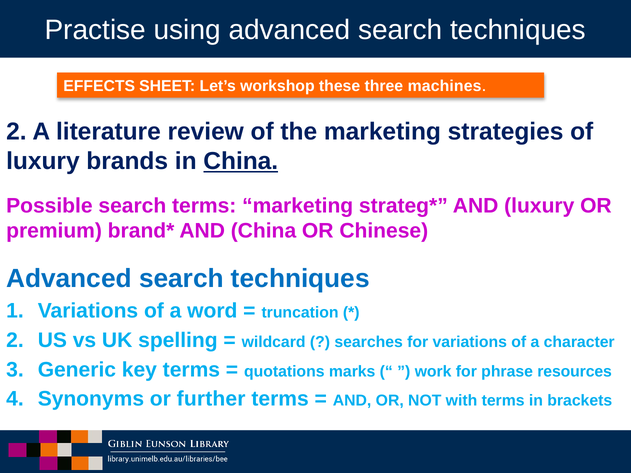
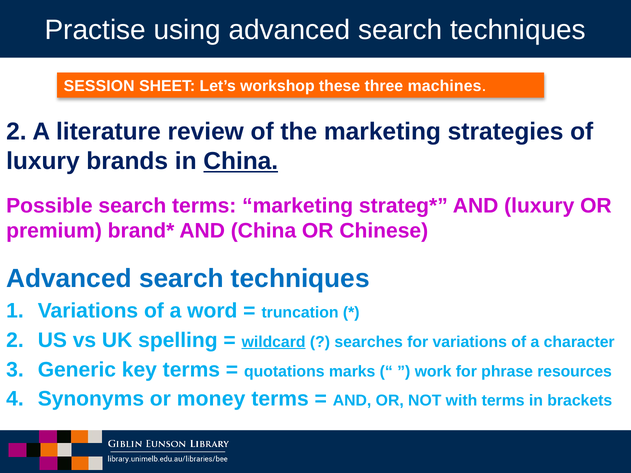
EFFECTS: EFFECTS -> SESSION (99, 86)
wildcard underline: none -> present (274, 342)
further: further -> money (211, 399)
